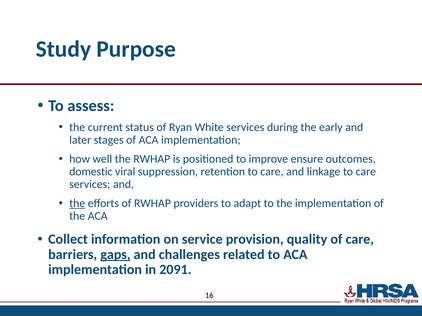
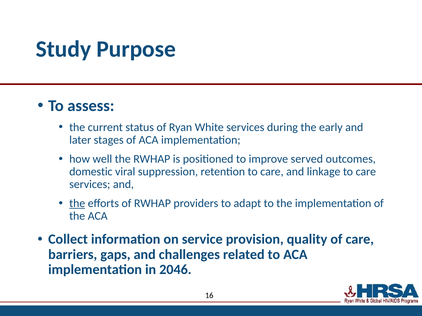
ensure: ensure -> served (307, 159)
gaps underline: present -> none (115, 255)
2091: 2091 -> 2046 (175, 270)
